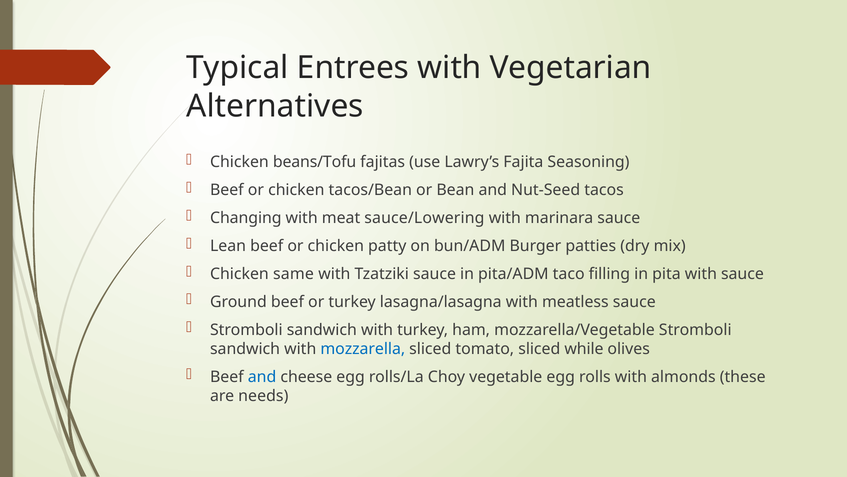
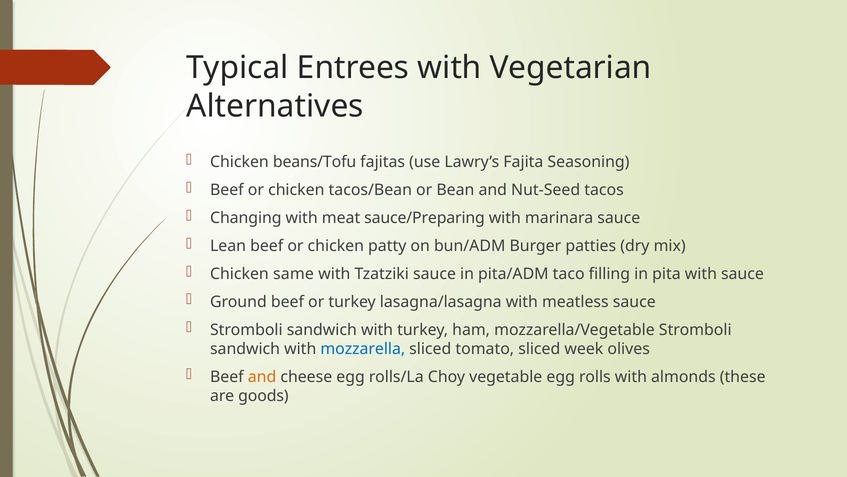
sauce/Lowering: sauce/Lowering -> sauce/Preparing (425, 218)
while: while -> week (584, 348)
and colour: blue -> orange (262, 376)
needs: needs -> goods (263, 395)
